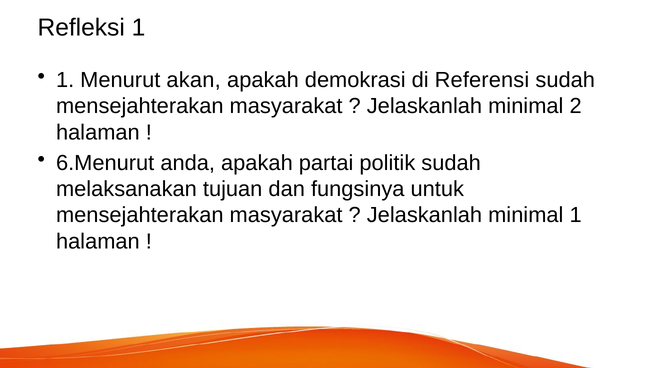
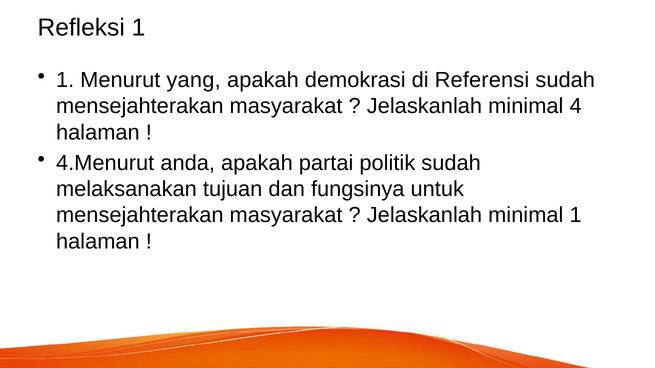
akan: akan -> yang (194, 80)
2: 2 -> 4 (576, 106)
6.Menurut: 6.Menurut -> 4.Menurut (105, 163)
